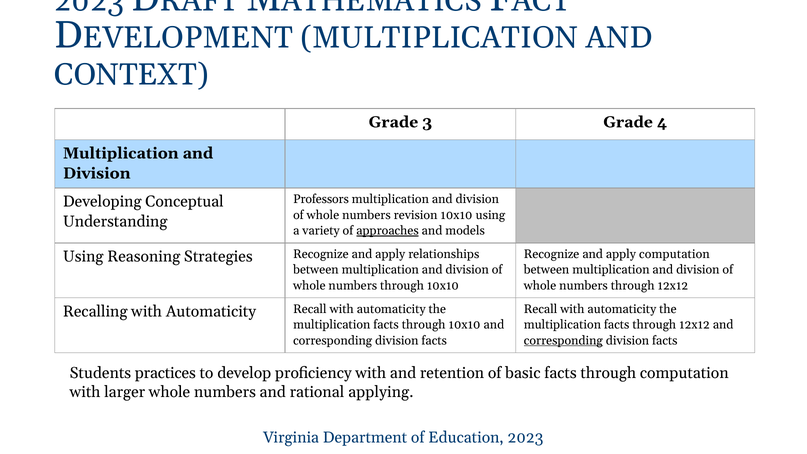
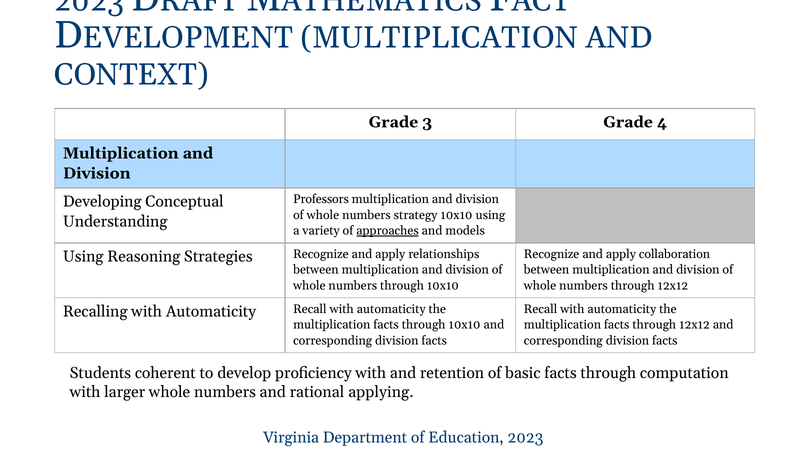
revision: revision -> strategy (416, 215)
apply computation: computation -> collaboration (675, 254)
corresponding underline: present -> none (563, 340)
practices: practices -> coherent (165, 373)
